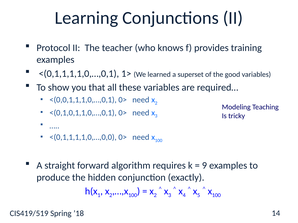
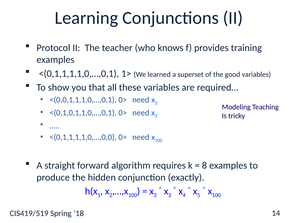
9: 9 -> 8 (204, 166)
